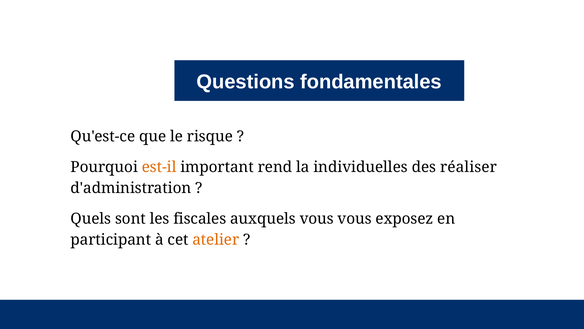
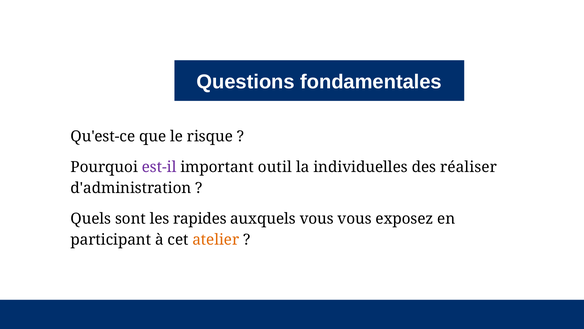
est-il colour: orange -> purple (159, 167)
rend: rend -> outil (275, 167)
fiscales: fiscales -> rapides (200, 219)
